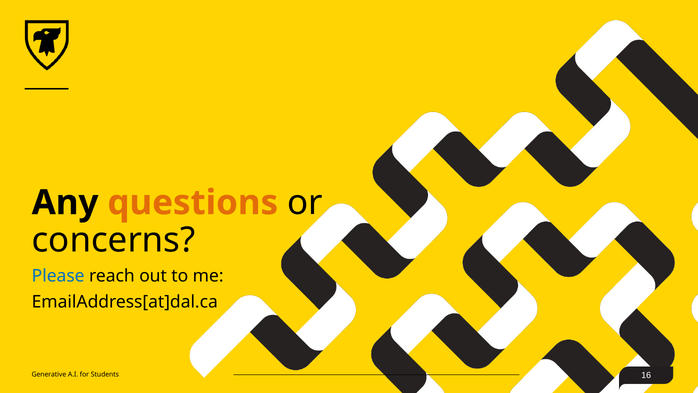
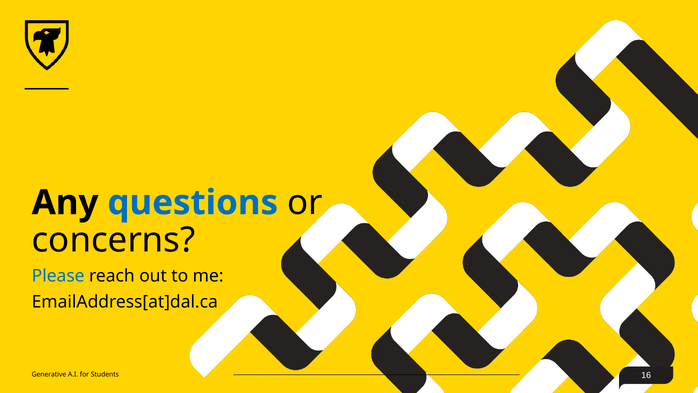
questions colour: orange -> blue (193, 202)
